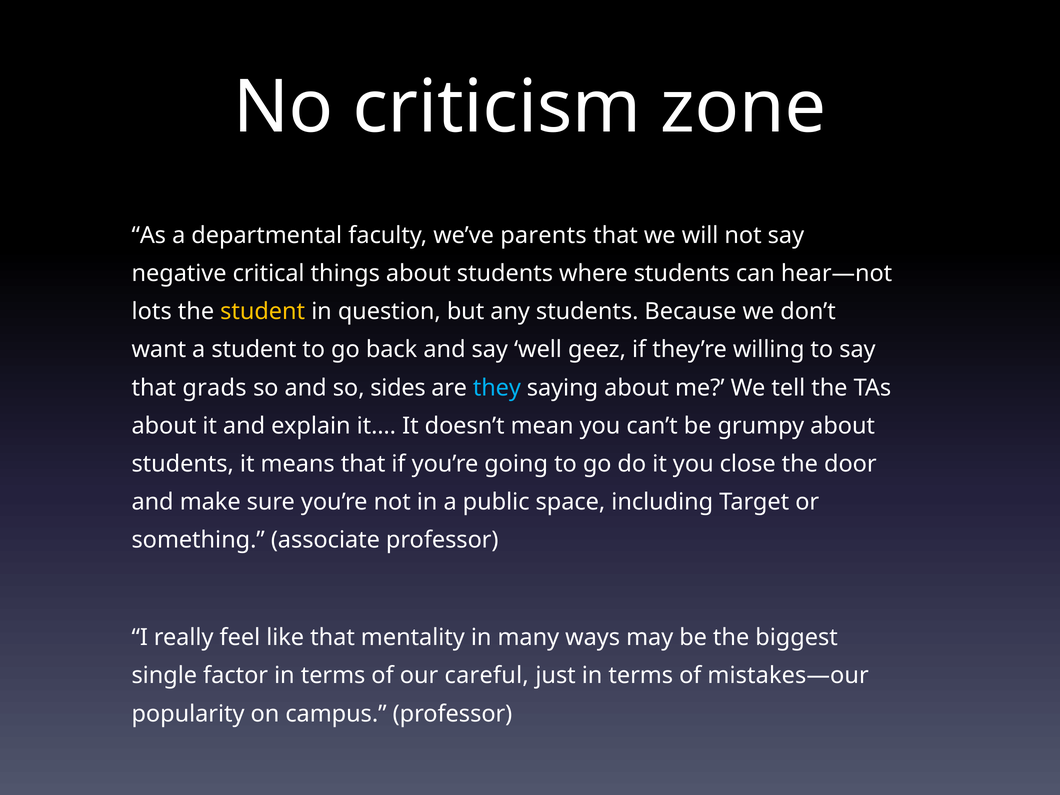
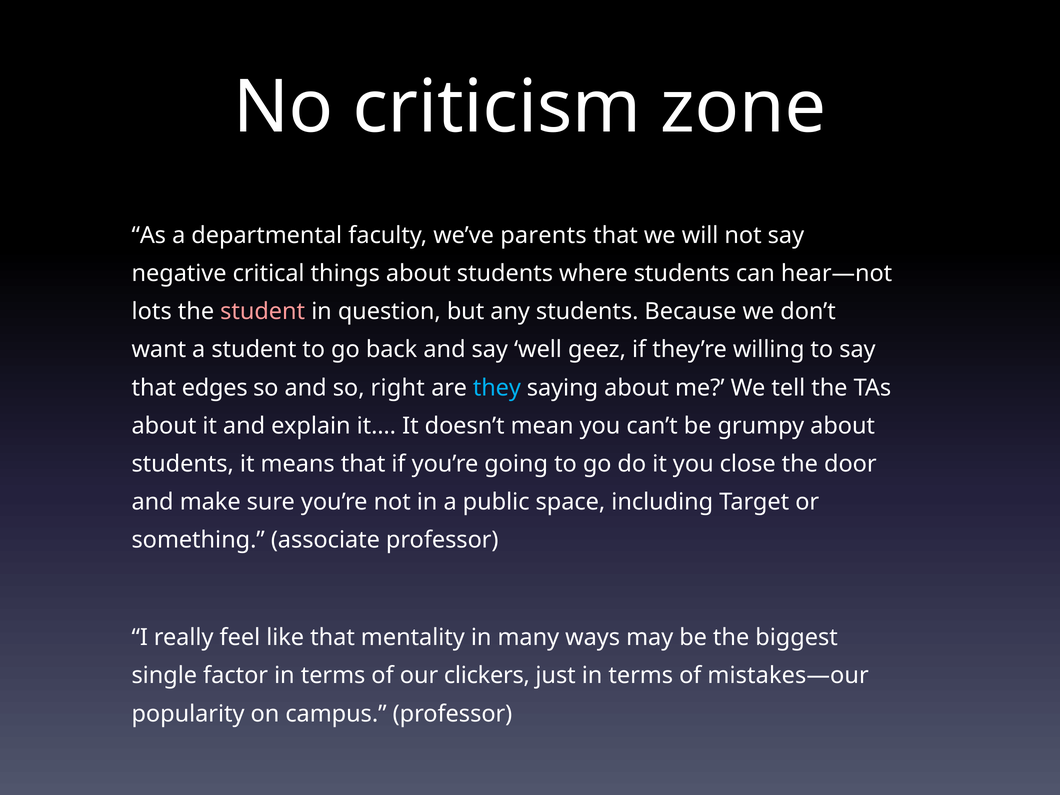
student colour: yellow -> pink (263, 312)
grads: grads -> edges (215, 388)
sides: sides -> right (398, 388)
careful: careful -> clickers (487, 676)
